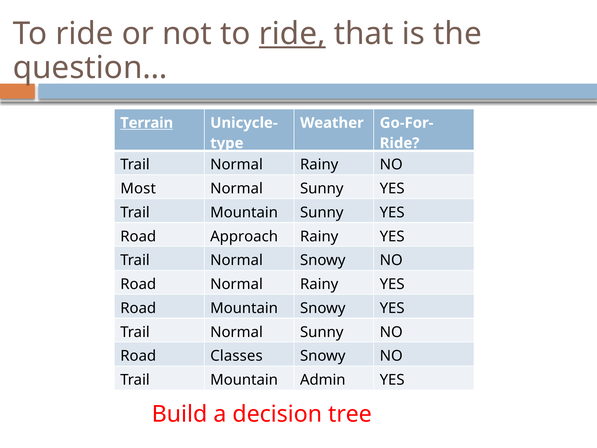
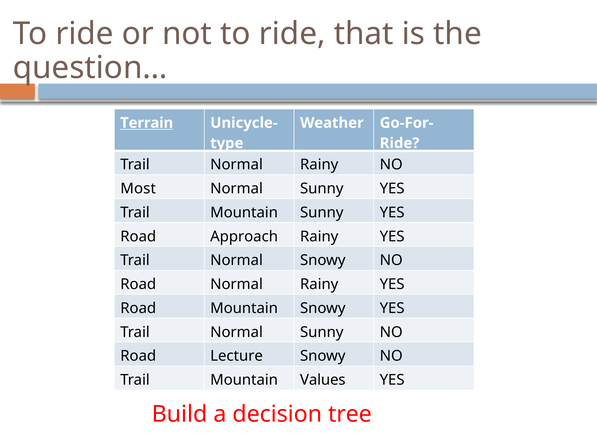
ride underline: present -> none (292, 34)
Classes: Classes -> Lecture (237, 356)
Admin: Admin -> Values (323, 380)
